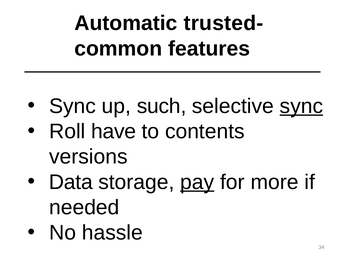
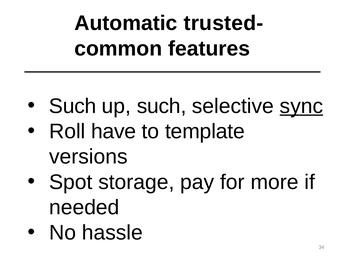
Sync: Sync -> Such (73, 106)
contents: contents -> template (205, 131)
Data: Data -> Spot (71, 182)
pay underline: present -> none (197, 182)
